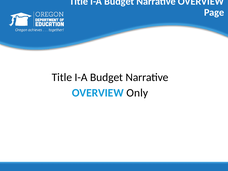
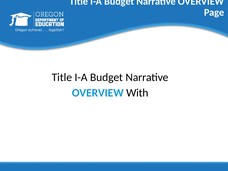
Only: Only -> With (137, 93)
